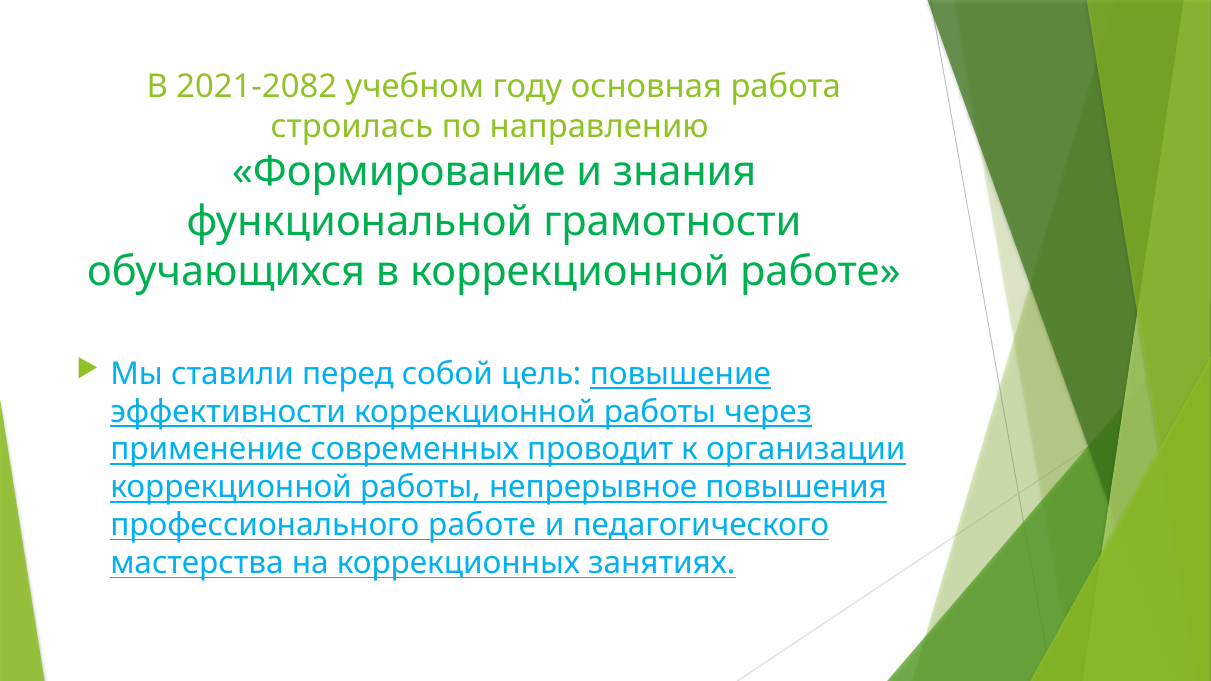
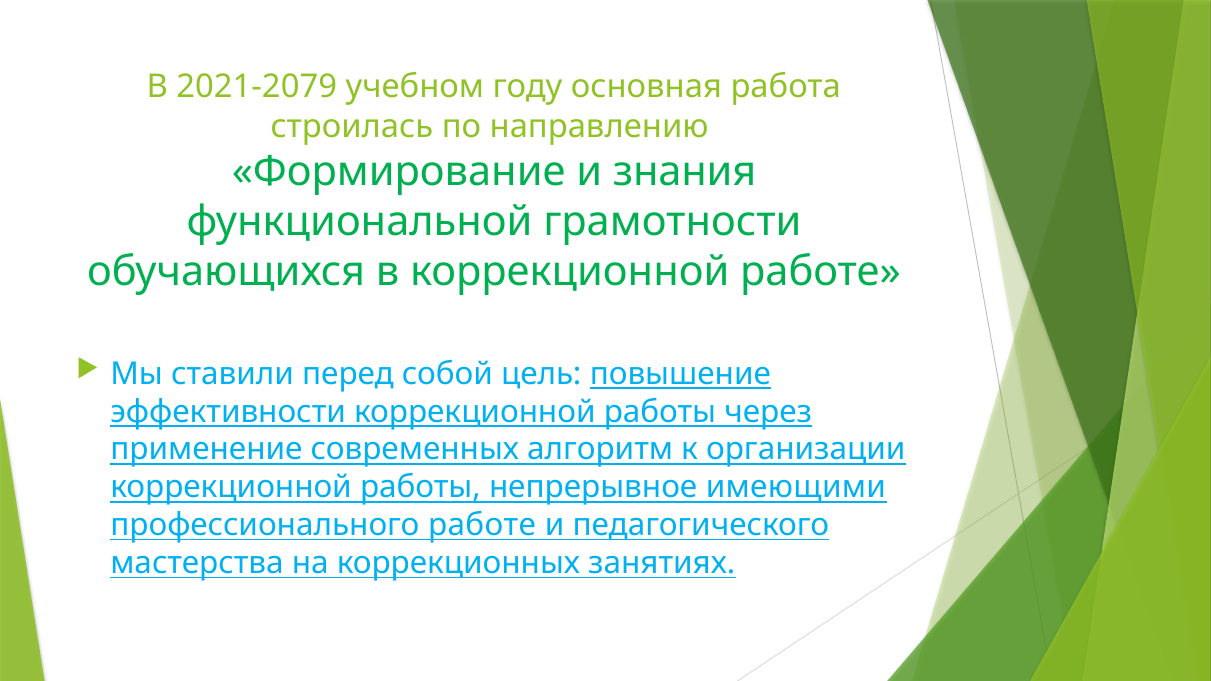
2021-2082: 2021-2082 -> 2021-2079 (257, 87)
проводит: проводит -> алгоритм (600, 450)
повышения: повышения -> имеющими (796, 488)
